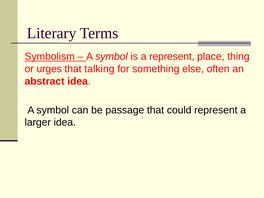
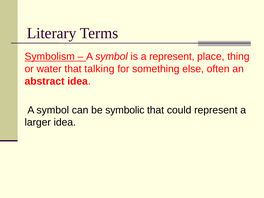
urges: urges -> water (49, 69)
passage: passage -> symbolic (125, 110)
